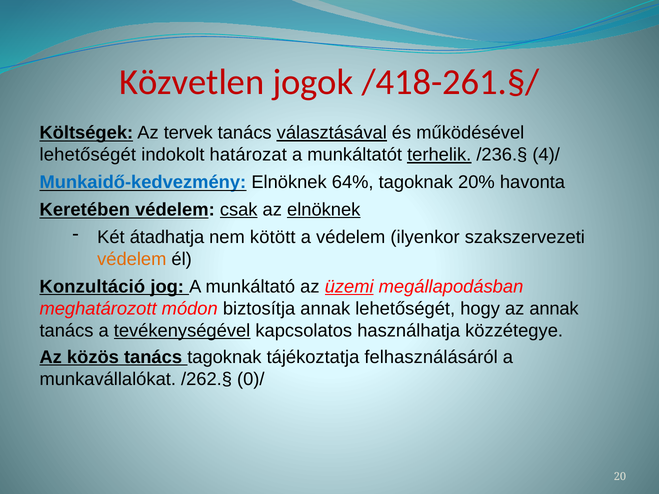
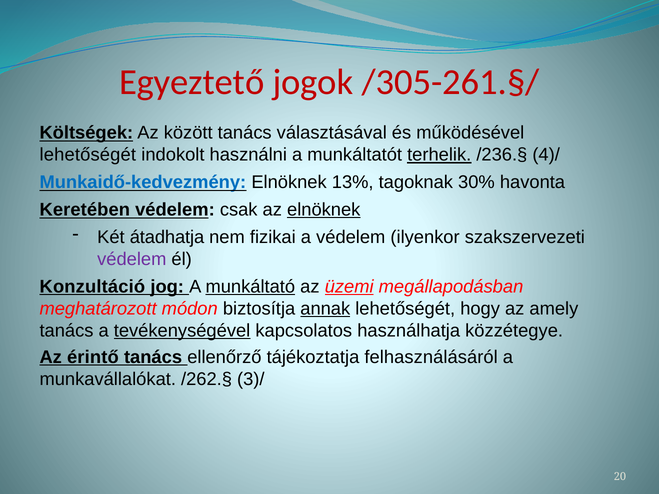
Közvetlen: Közvetlen -> Egyeztető (192, 82)
/418-261.§/: /418-261.§/ -> /305-261.§/ (451, 82)
tervek: tervek -> között (188, 133)
választásával underline: present -> none (332, 133)
határozat: határozat -> használni (248, 155)
64%: 64% -> 13% (353, 182)
20%: 20% -> 30% (476, 182)
csak underline: present -> none (239, 210)
kötött: kötött -> fizikai (273, 237)
védelem colour: orange -> purple (132, 259)
munkáltató underline: none -> present (250, 287)
annak underline: none -> present (325, 309)
az annak: annak -> amely (554, 309)
közös: közös -> érintő (93, 357)
tanács tagoknak: tagoknak -> ellenőrző (224, 357)
0)/: 0)/ -> 3)/ (251, 379)
